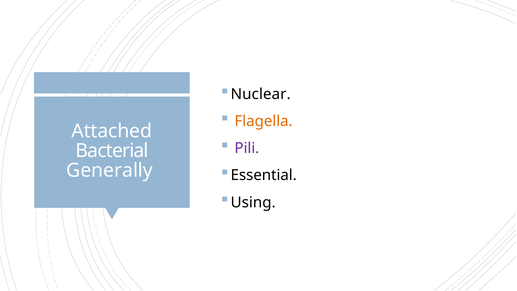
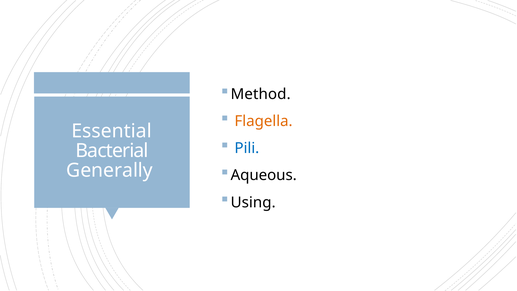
Nuclear: Nuclear -> Method (261, 94)
Attached: Attached -> Essential (112, 131)
Pili colour: purple -> blue (247, 148)
Essential: Essential -> Aqueous (264, 175)
